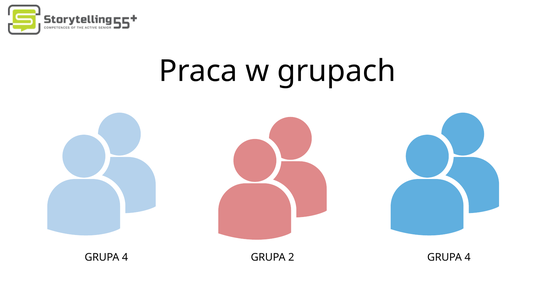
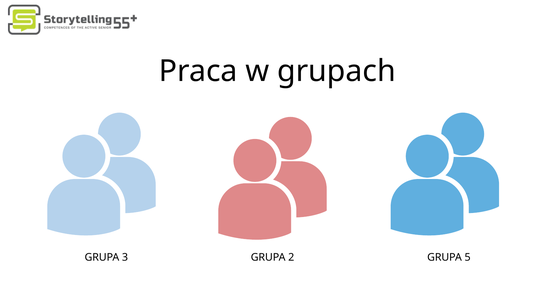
4: 4 -> 3 (125, 257)
2 GRUPA 4: 4 -> 5 (468, 257)
